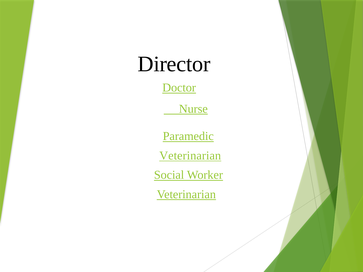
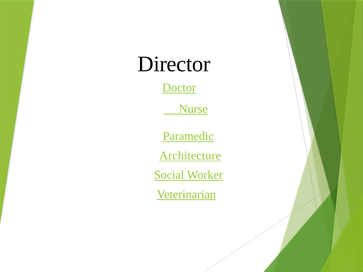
Veterinarian: Veterinarian -> Architecture (190, 156)
